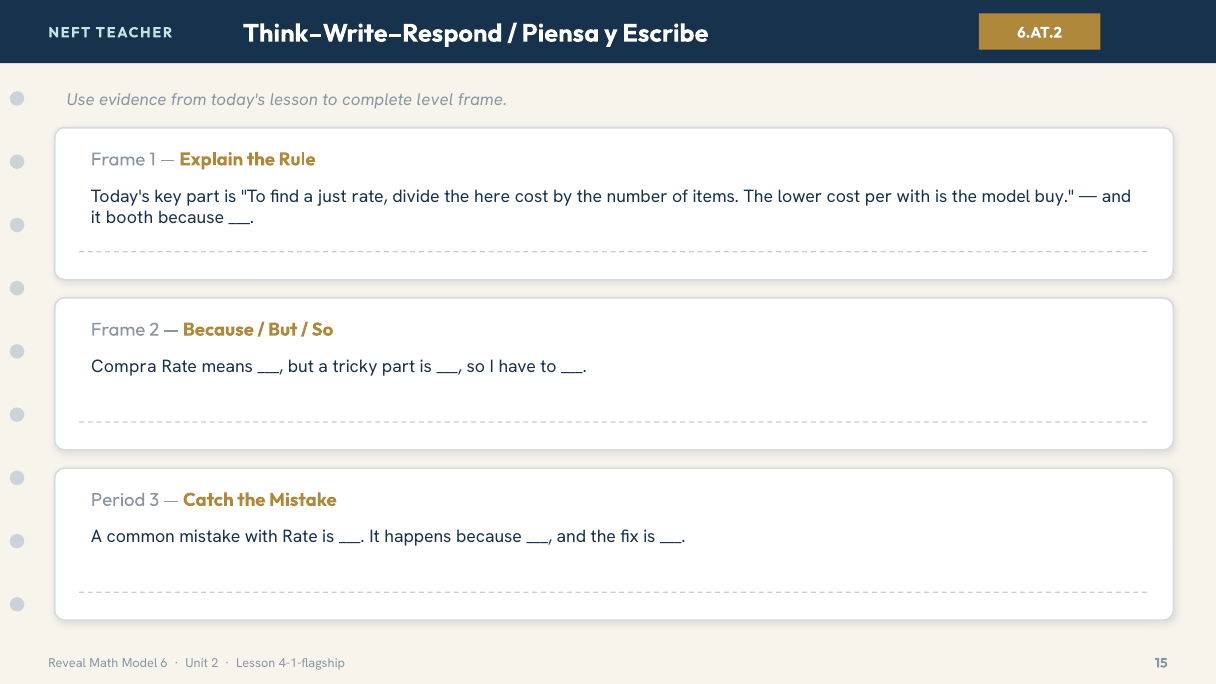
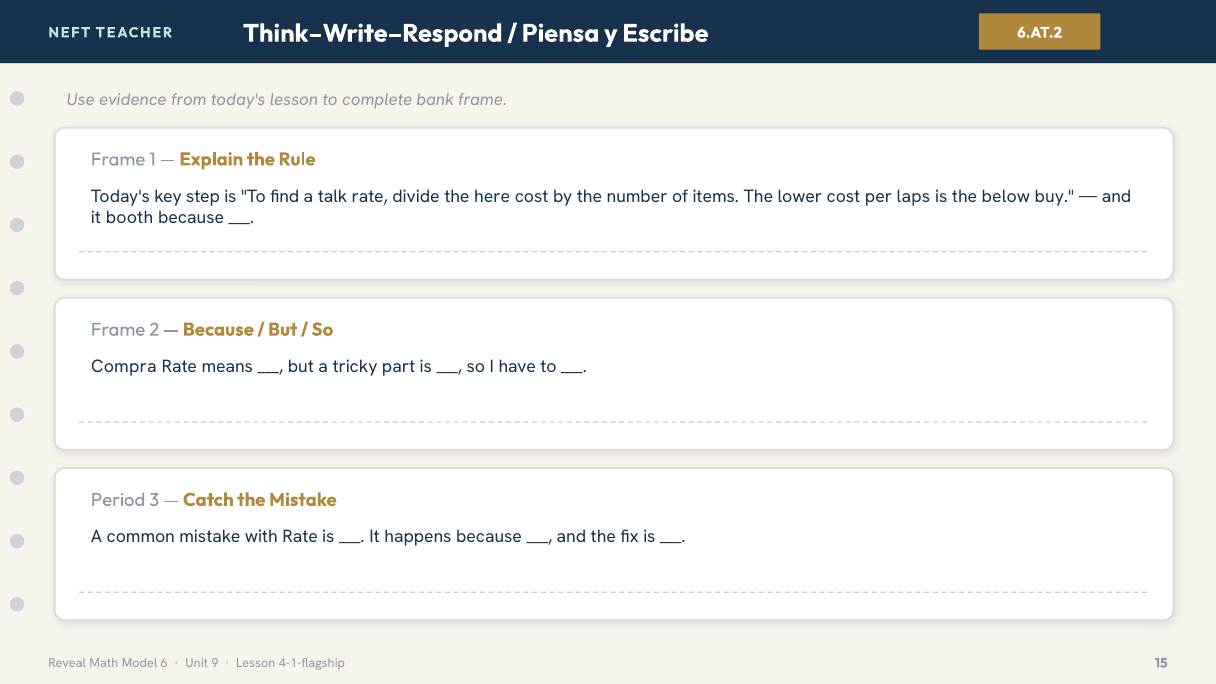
level: level -> bank (435, 100)
key part: part -> step (203, 197)
just: just -> talk (333, 197)
per with: with -> laps (913, 197)
the model: model -> below (1006, 197)
Unit 2: 2 -> 9 (215, 663)
